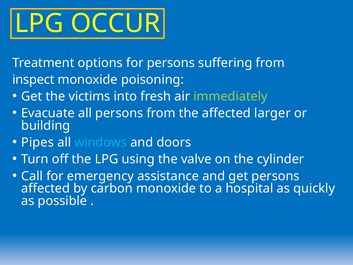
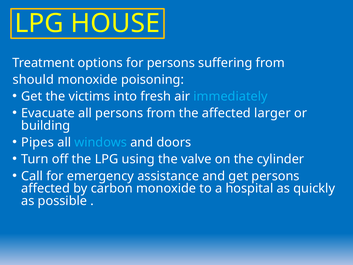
OCCUR: OCCUR -> HOUSE (115, 23)
inspect: inspect -> should (33, 80)
immediately colour: light green -> light blue (231, 96)
